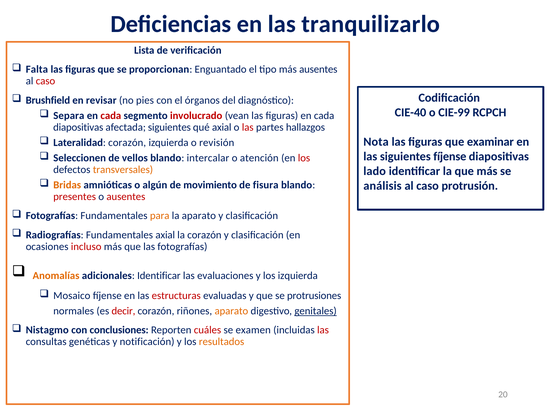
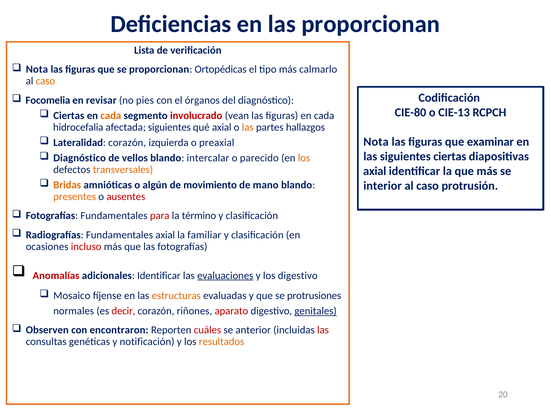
las tranquilizarlo: tranquilizarlo -> proporcionan (371, 24)
Falta: Falta -> Nota (37, 69)
Enguantado: Enguantado -> Ortopédicas (221, 69)
más ausentes: ausentes -> calmarlo (318, 69)
caso colour: red -> orange (45, 81)
Brushfield: Brushfield -> Focomelia (48, 100)
CIE-40: CIE-40 -> CIE-80 (410, 112)
CIE-99: CIE-99 -> CIE-13 (454, 112)
Separa: Separa -> Ciertas (69, 116)
cada colour: red -> orange (111, 116)
diapositivas: diapositivas -> hidrocefalia (78, 127)
las colour: red -> orange (248, 127)
revisión: revisión -> preaxial (217, 143)
siguientes fíjense: fíjense -> ciertas (450, 157)
Seleccionen: Seleccionen -> Diagnóstico (80, 158)
atención: atención -> parecido (259, 158)
los colour: red -> orange (304, 158)
lado: lado -> axial (375, 171)
fisura: fisura -> mano (266, 185)
análisis: análisis -> interior (383, 186)
presentes colour: red -> orange (75, 197)
para colour: orange -> red (160, 216)
la aparato: aparato -> término (199, 216)
la corazón: corazón -> familiar (204, 235)
Anomalías colour: orange -> red (56, 276)
evaluaciones underline: none -> present (225, 276)
los izquierda: izquierda -> digestivo (298, 276)
estructuras colour: red -> orange (176, 296)
aparato colour: orange -> red (231, 311)
Nistagmo: Nistagmo -> Observen (47, 330)
conclusiones: conclusiones -> encontraron (119, 330)
examen: examen -> anterior (253, 330)
